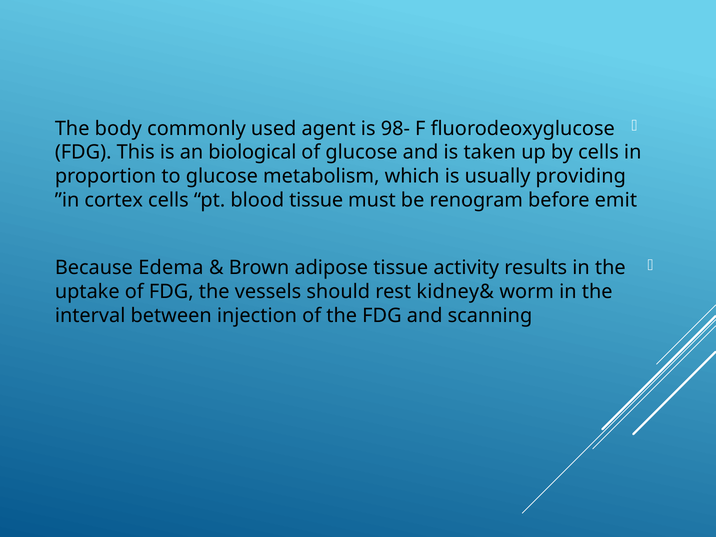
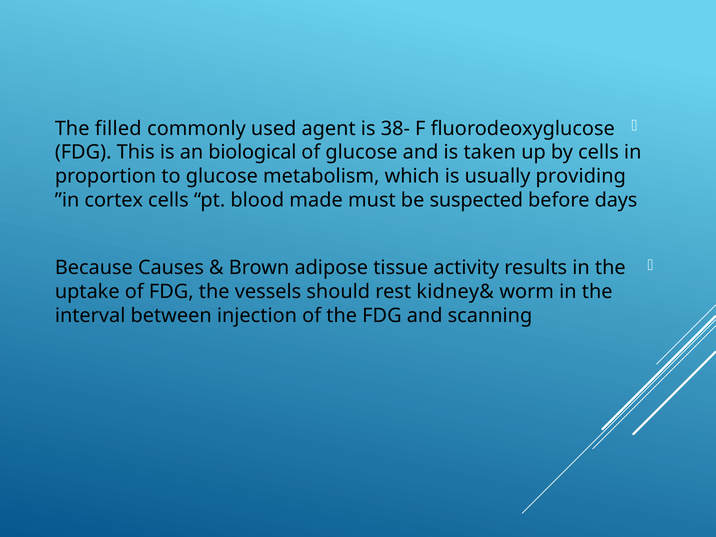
body: body -> filled (118, 128)
98-: 98- -> 38- (395, 128)
blood tissue: tissue -> made (316, 200)
renogram: renogram -> suspected (476, 200)
emit: emit -> days (616, 200)
Edema: Edema -> Causes (171, 268)
